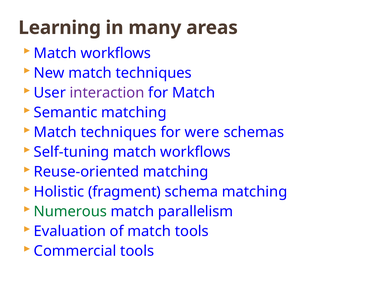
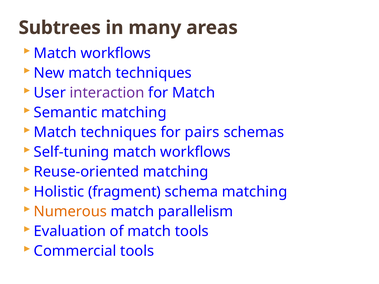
Learning: Learning -> Subtrees (60, 28)
were: were -> pairs (202, 132)
Numerous colour: green -> orange (70, 212)
